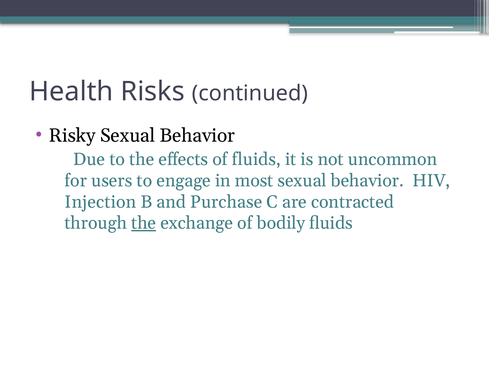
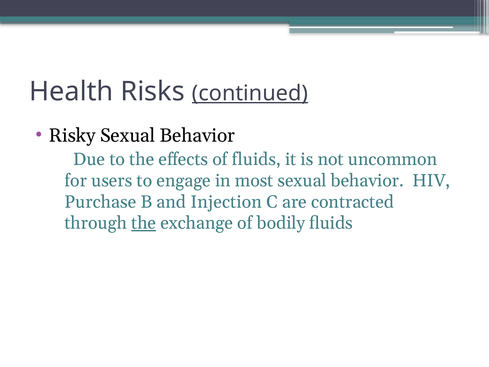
continued underline: none -> present (250, 93)
Injection: Injection -> Purchase (100, 202)
Purchase: Purchase -> Injection (226, 202)
